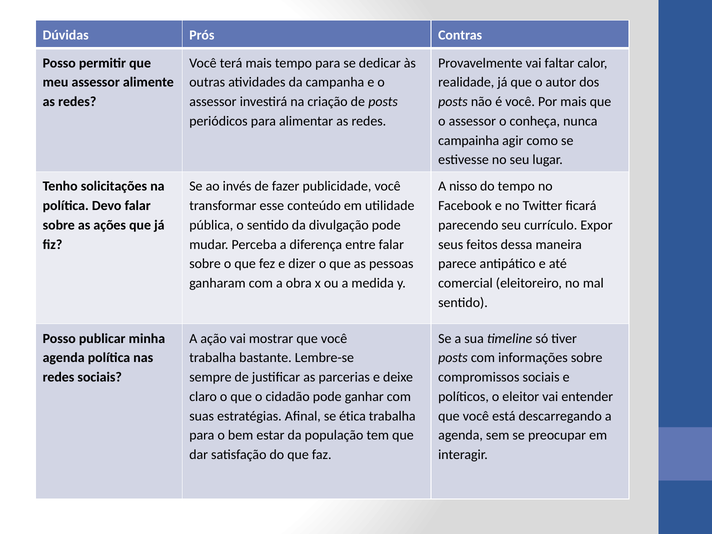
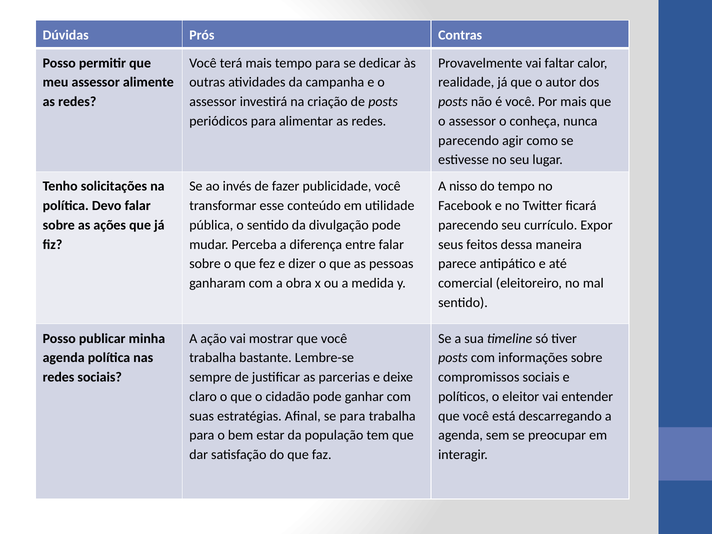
campainha: campainha -> parecendo (469, 140)
se ética: ética -> para (352, 416)
